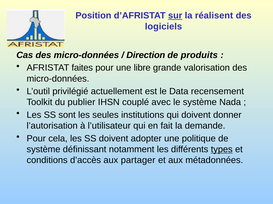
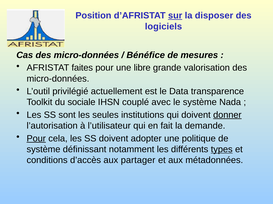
réalisent: réalisent -> disposer (214, 16)
Direction: Direction -> Bénéfice (146, 55)
produits: produits -> mesures (199, 55)
recensement: recensement -> transparence (217, 92)
publier: publier -> sociale (81, 103)
donner underline: none -> present (227, 115)
Pour underline: none -> present (36, 139)
